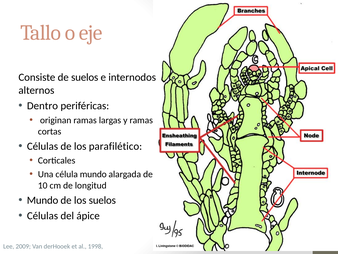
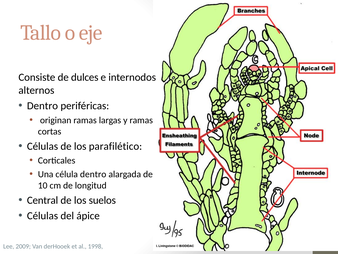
de suelos: suelos -> dulces (85, 77)
célula mundo: mundo -> dentro (93, 174)
Mundo: Mundo -> Central (43, 200)
